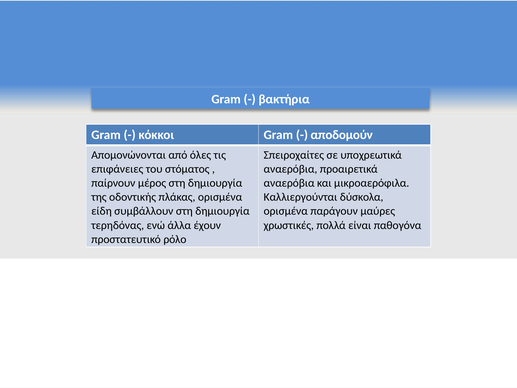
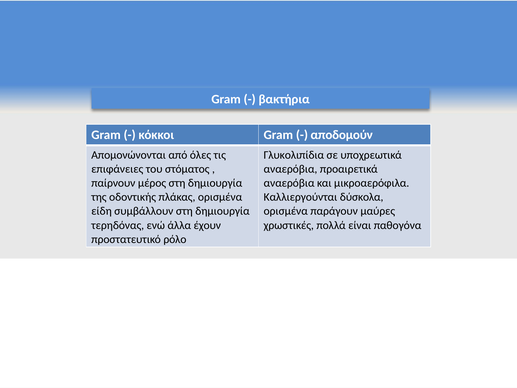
Σπειροχαίτες: Σπειροχαίτες -> Γλυκολιπίδια (294, 155)
